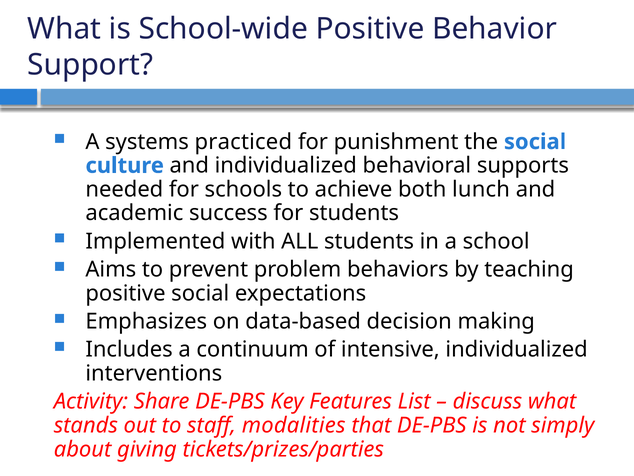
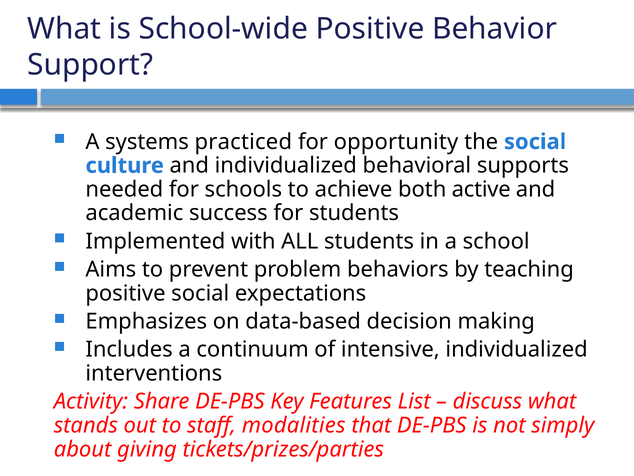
punishment: punishment -> opportunity (396, 142)
lunch: lunch -> active (481, 189)
